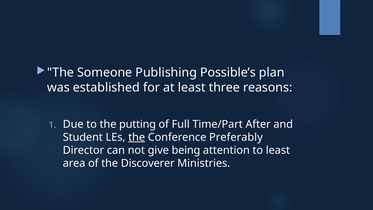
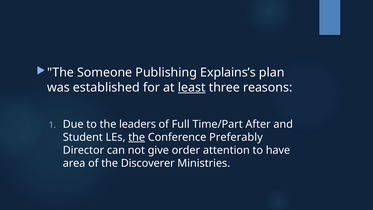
Possible’s: Possible’s -> Explains’s (228, 73)
least underline: none -> present (192, 87)
putting: putting -> leaders (138, 124)
being: being -> order (186, 150)
to least: least -> have (278, 150)
